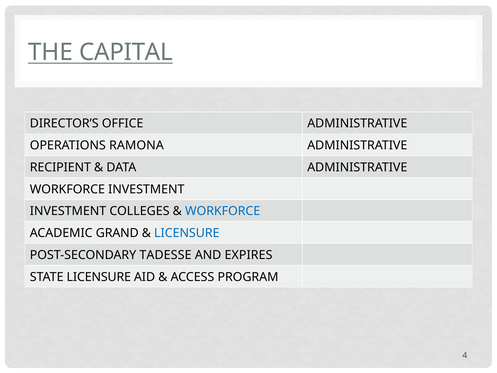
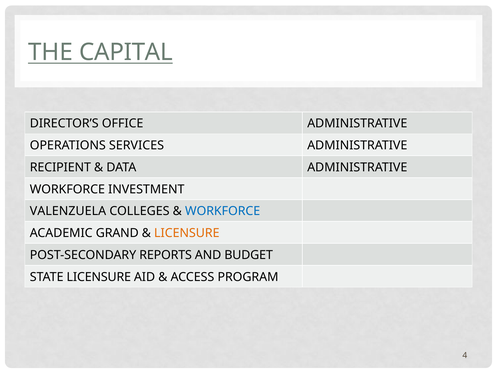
RAMONA: RAMONA -> SERVICES (137, 145)
INVESTMENT: INVESTMENT -> VALENZUELA (68, 211)
LICENSURE colour: blue -> orange (187, 233)
TADESSE: TADESSE -> REPORTS (166, 255)
EXPIRES: EXPIRES -> BUDGET (249, 255)
